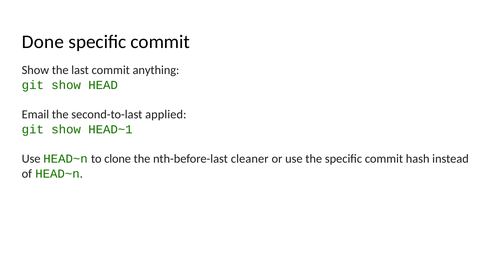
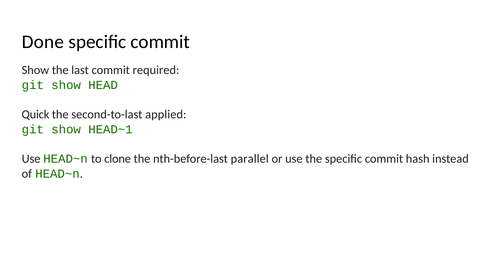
anything: anything -> required (156, 70)
Email: Email -> Quick (35, 115)
cleaner: cleaner -> parallel (250, 159)
